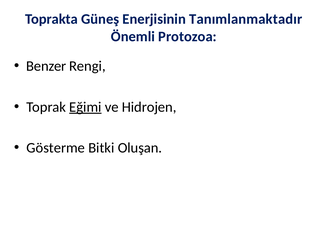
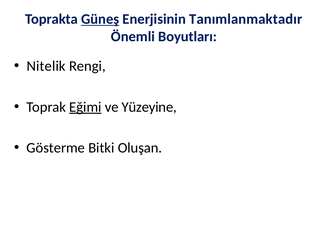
Güneş underline: none -> present (100, 19)
Protozoa: Protozoa -> Boyutları (188, 37)
Benzer: Benzer -> Nitelik (46, 66)
Hidrojen: Hidrojen -> Yüzeyine (149, 107)
